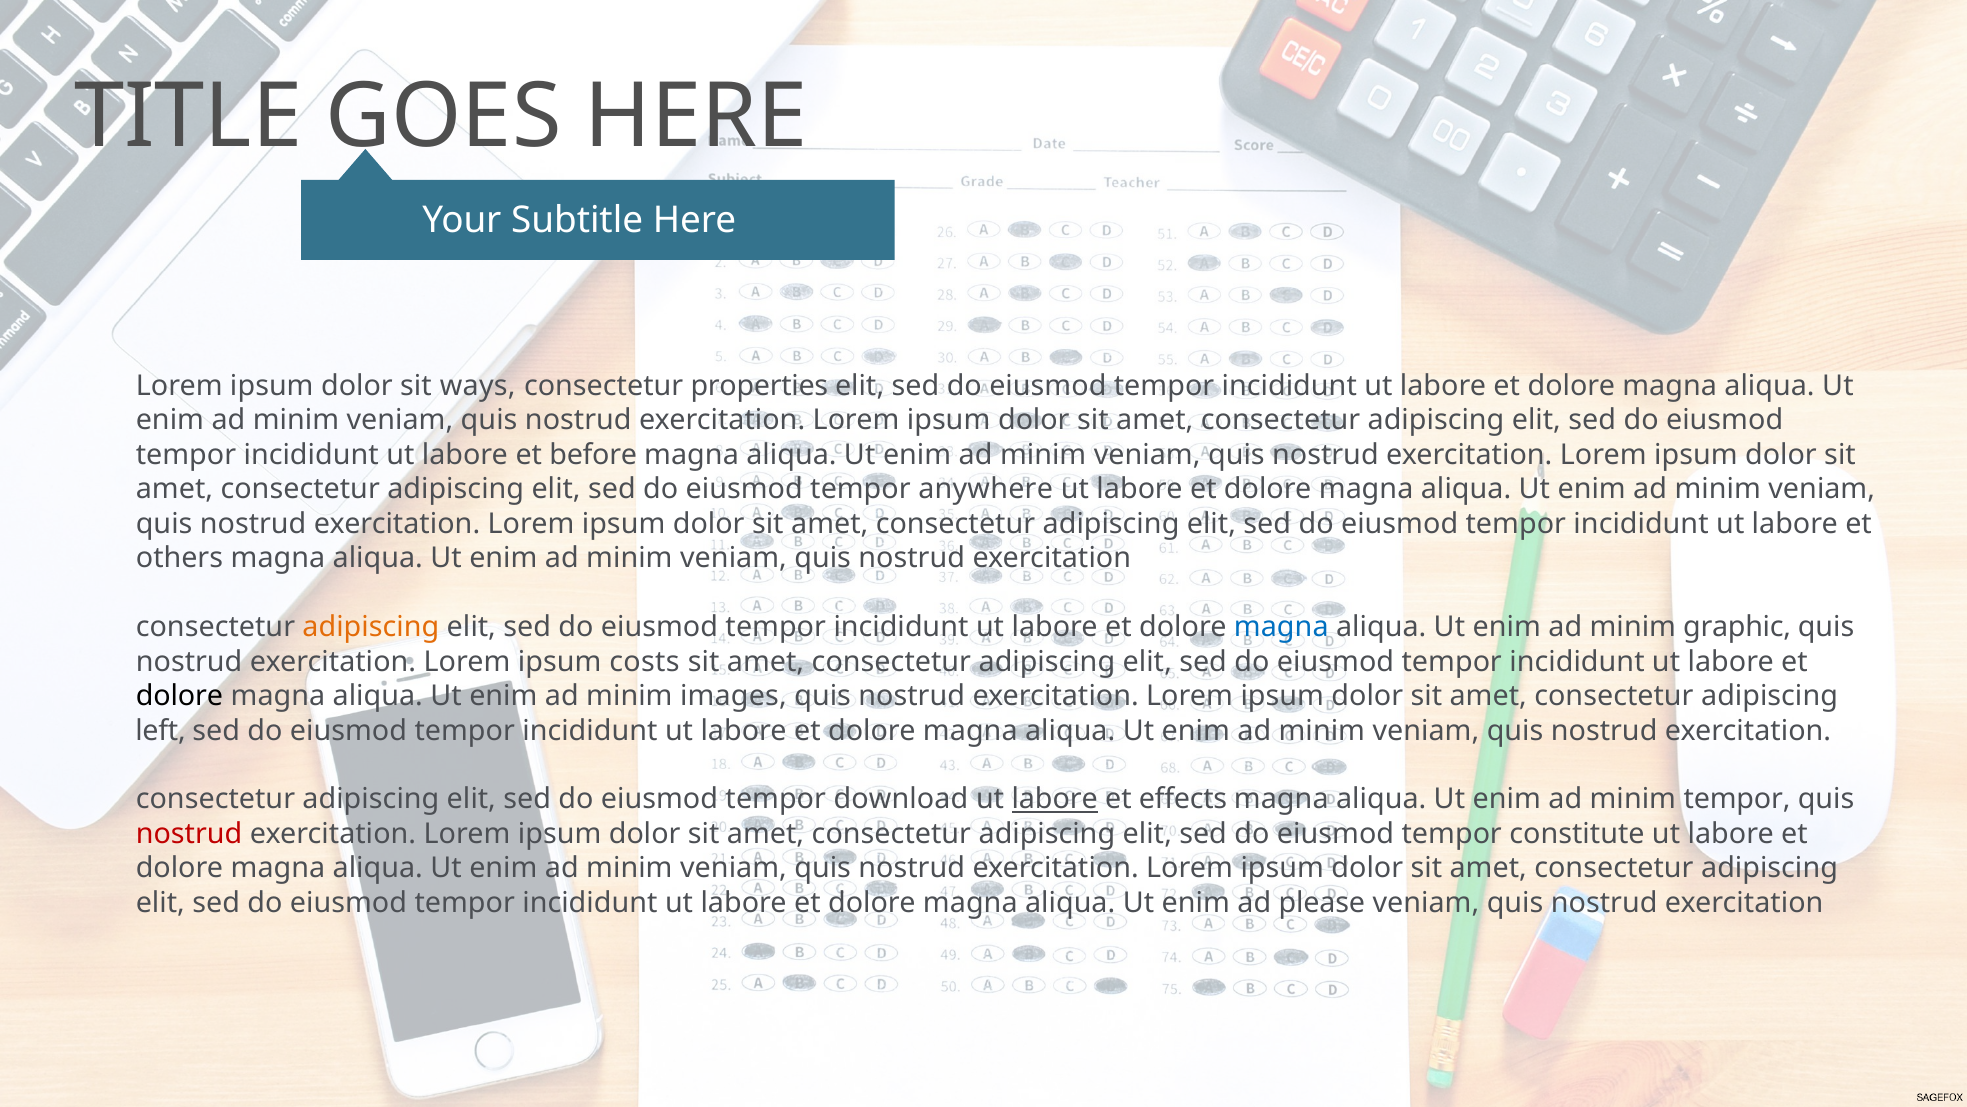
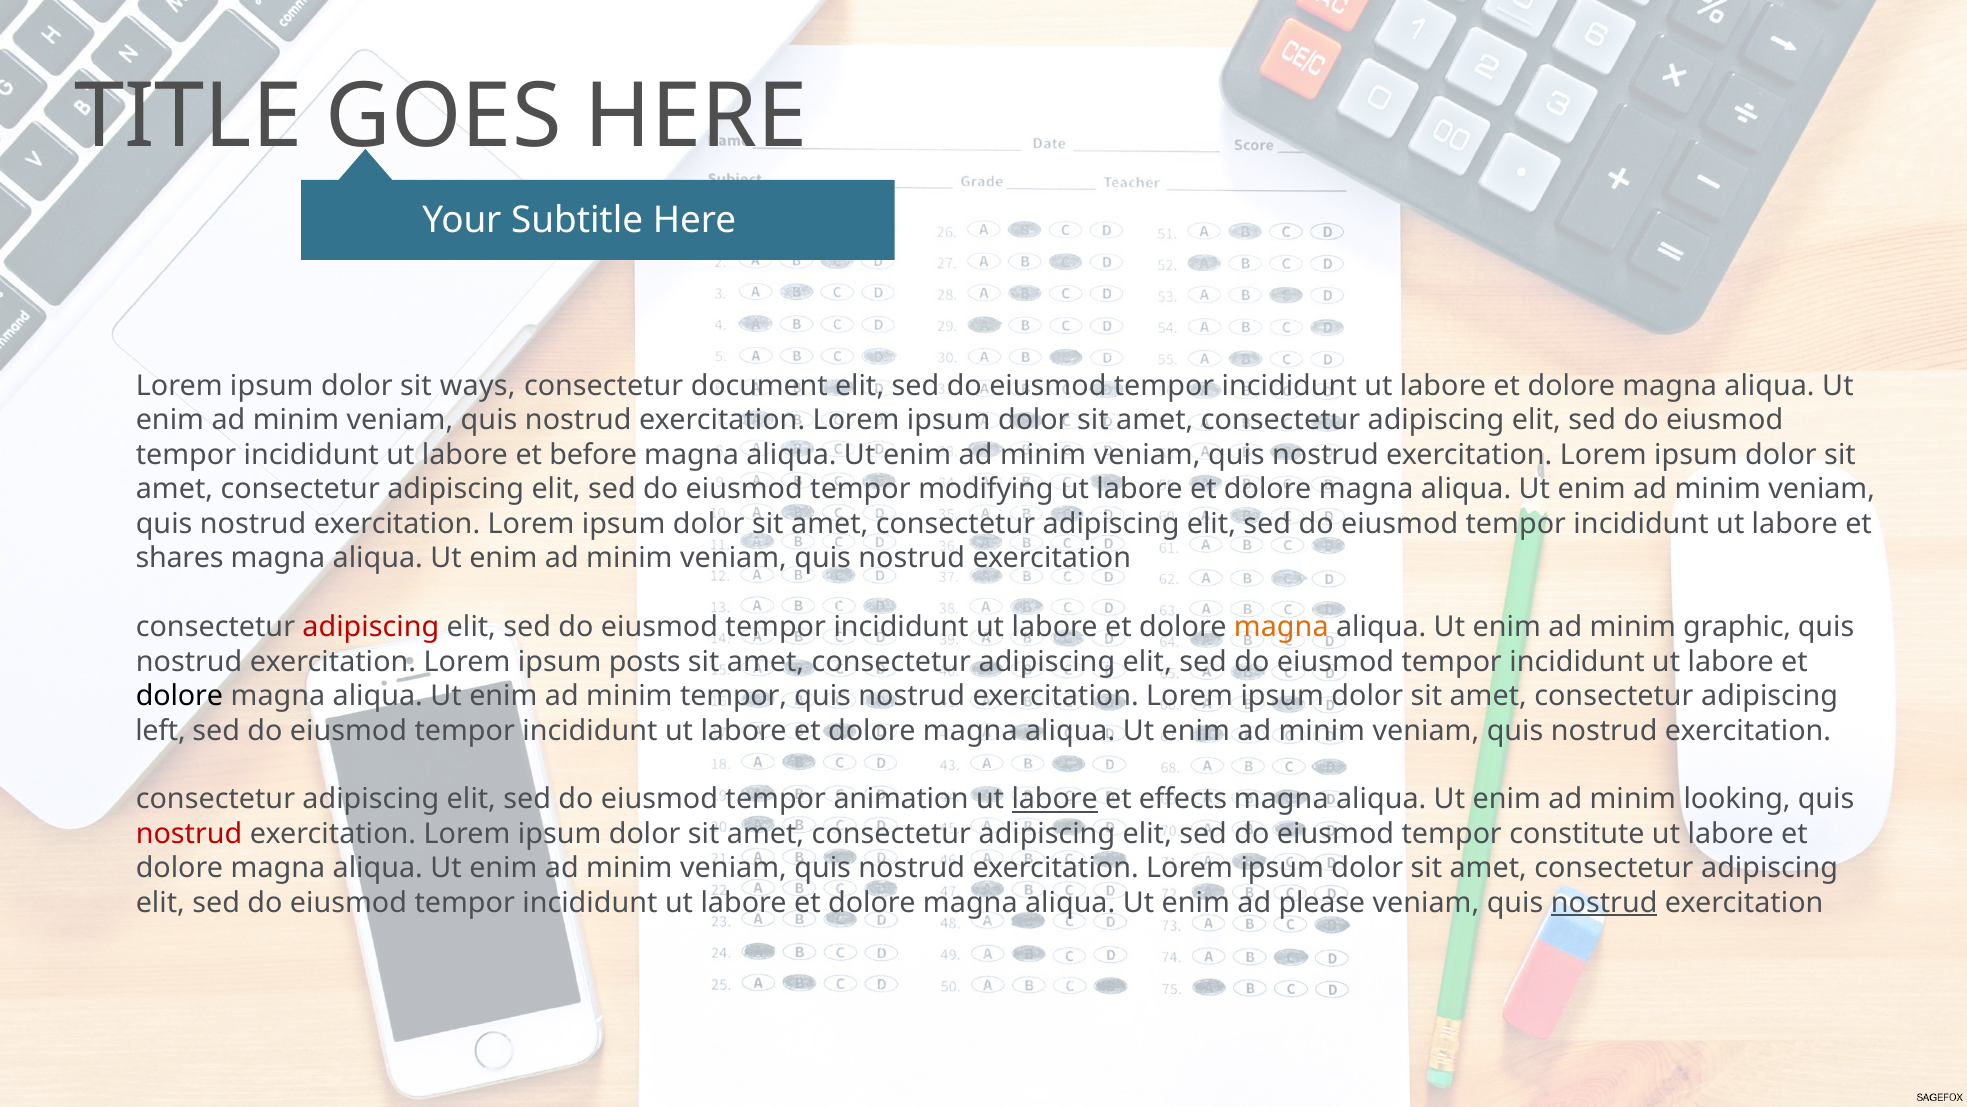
properties: properties -> document (759, 386)
anywhere: anywhere -> modifying (986, 489)
others: others -> shares (180, 558)
adipiscing colour: orange -> red (371, 627)
magna colour: blue -> orange (1281, 627)
costs: costs -> posts (645, 661)
minim images: images -> tempor (734, 696)
download: download -> animation (901, 799)
minim tempor: tempor -> looking (1737, 799)
nostrud underline: none -> present (1604, 902)
